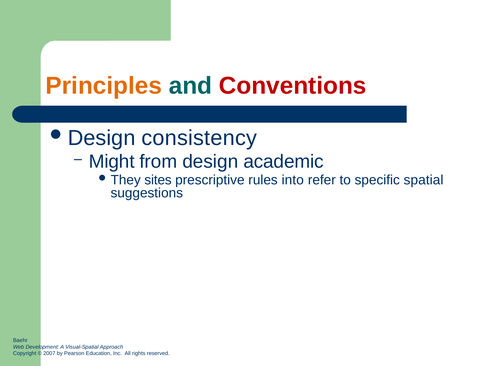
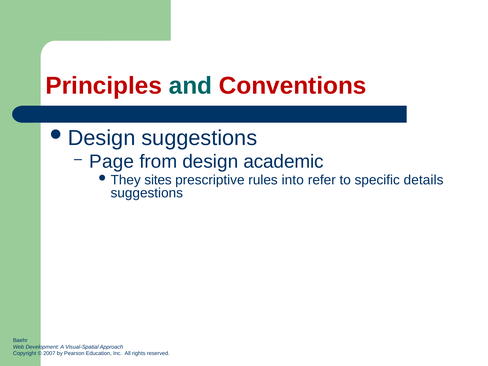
Principles colour: orange -> red (104, 86)
consistency: consistency -> suggestions (199, 138)
Might: Might -> Page (112, 161)
spatial: spatial -> details (424, 180)
